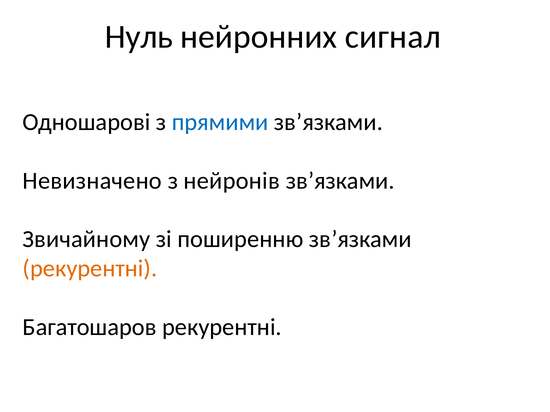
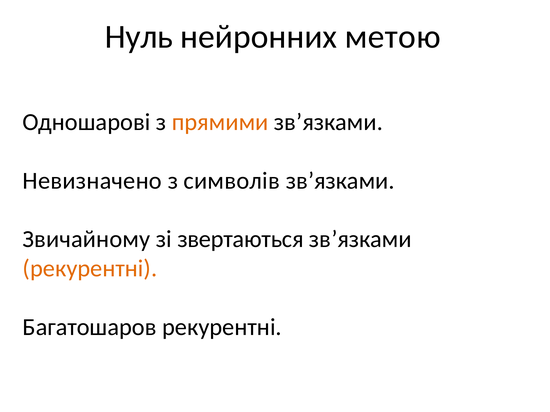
сигнал: сигнал -> метою (393, 37)
прямими colour: blue -> orange (220, 122)
нейронів: нейронів -> символів (232, 181)
поширенню: поширенню -> звертаються (240, 240)
